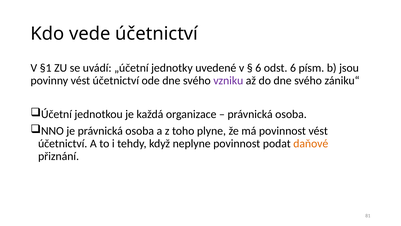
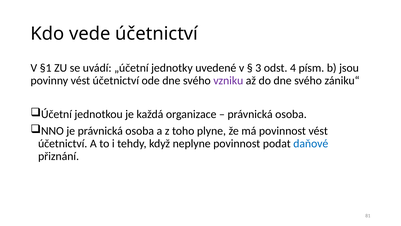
6: 6 -> 3 (258, 68)
odst 6: 6 -> 4 (293, 68)
daňové colour: orange -> blue (311, 144)
